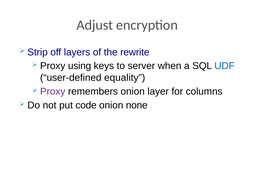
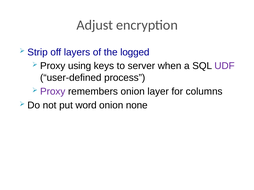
rewrite: rewrite -> logged (135, 52)
UDF colour: blue -> purple (225, 66)
equality: equality -> process (125, 78)
code: code -> word (86, 106)
